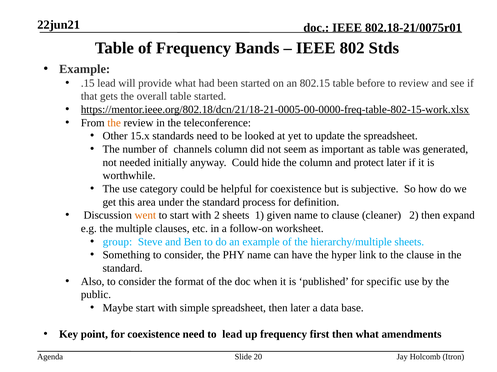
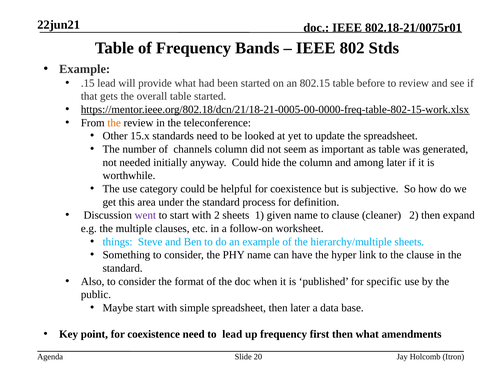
protect: protect -> among (369, 163)
went colour: orange -> purple (145, 216)
group: group -> things (118, 242)
